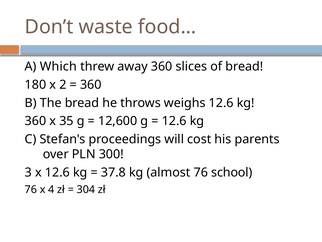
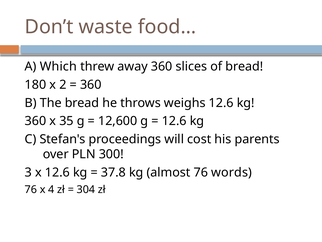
school: school -> words (232, 172)
